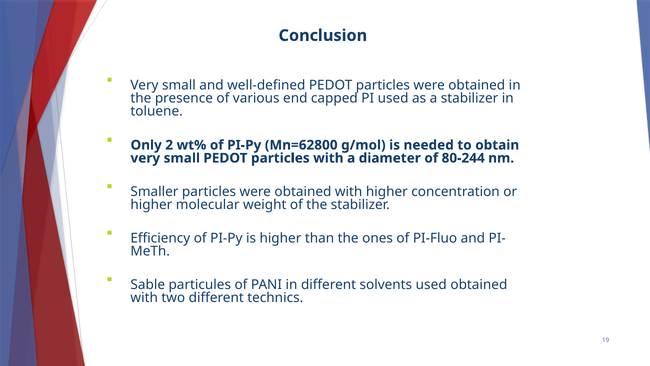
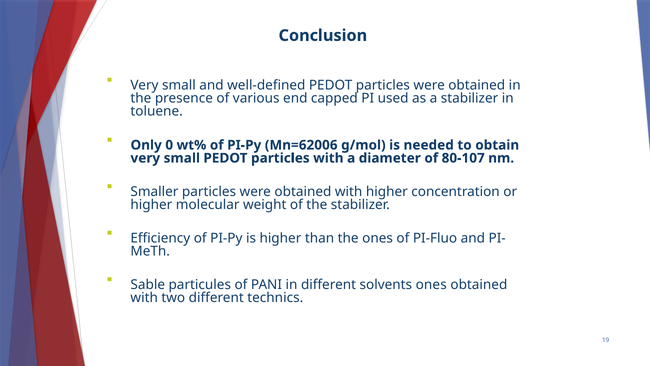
2: 2 -> 0 (169, 145)
Mn=62800: Mn=62800 -> Mn=62006 (301, 145)
80-244: 80-244 -> 80-107 (463, 158)
solvents used: used -> ones (431, 285)
